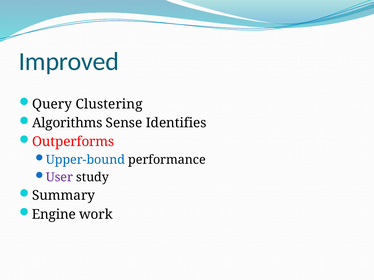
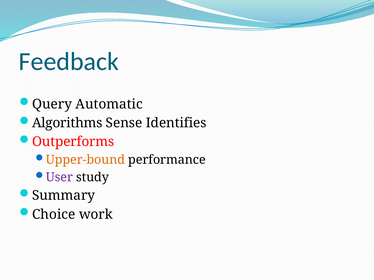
Improved: Improved -> Feedback (69, 62)
Clustering: Clustering -> Automatic (109, 104)
Upper-bound colour: blue -> orange (85, 160)
Engine: Engine -> Choice (54, 215)
